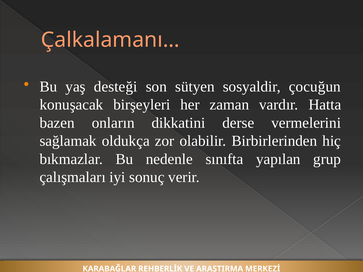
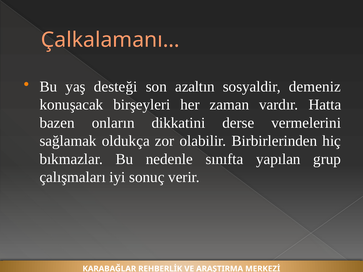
sütyen: sütyen -> azaltın (195, 87)
çocuğun: çocuğun -> demeniz (315, 87)
